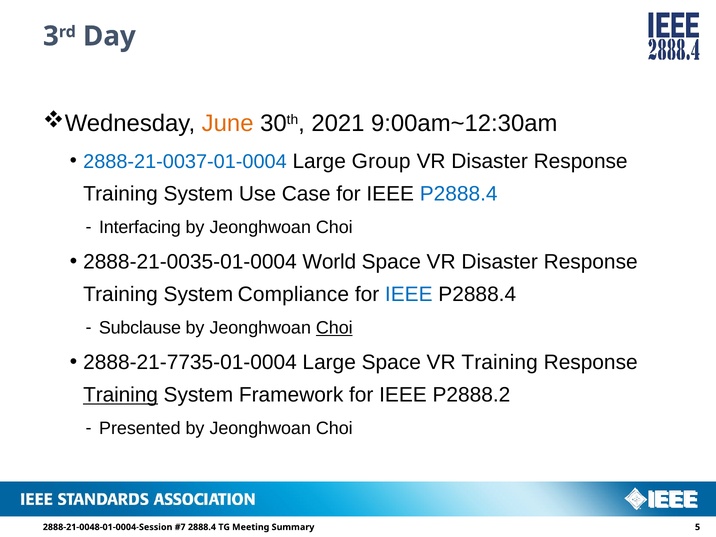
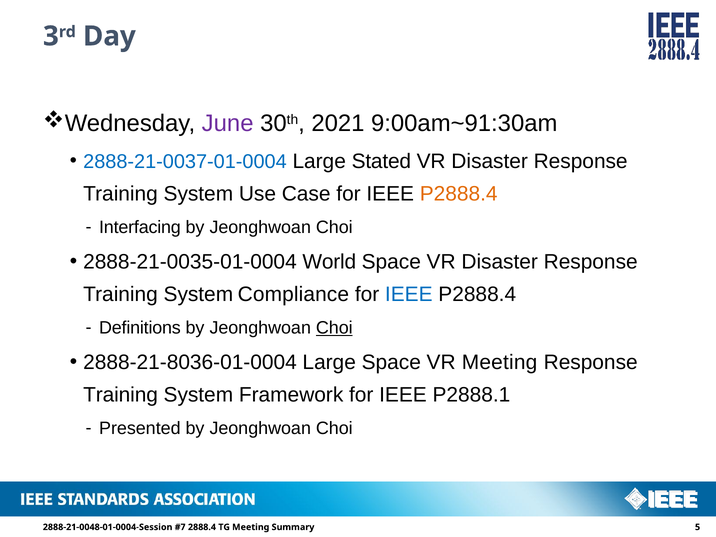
June colour: orange -> purple (228, 124)
9:00am~12:30am: 9:00am~12:30am -> 9:00am~91:30am (464, 124)
Group: Group -> Stated (381, 161)
P2888.4 colour: blue -> orange (459, 194)
Subclause: Subclause -> Definitions (140, 328)
2888-21-7735-01-0004: 2888-21-7735-01-0004 -> 2888-21-8036-01-0004 (190, 362)
VR Training: Training -> Meeting (500, 362)
Training underline: present -> none (121, 395)
P2888.2: P2888.2 -> P2888.1 (471, 395)
